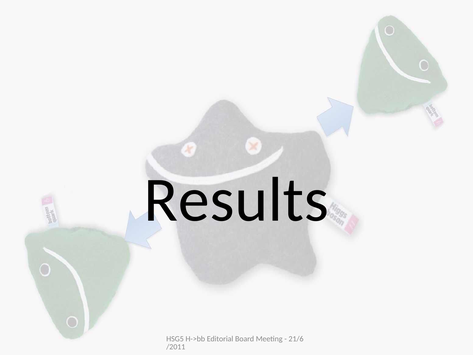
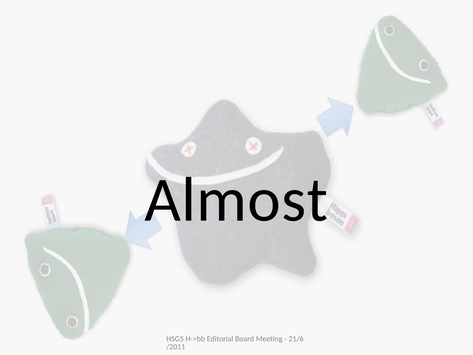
Results: Results -> Almost (236, 200)
